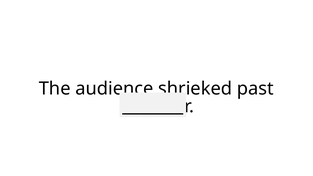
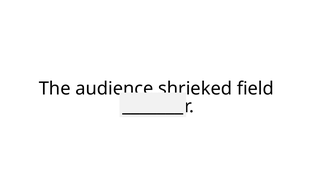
past: past -> field (255, 89)
